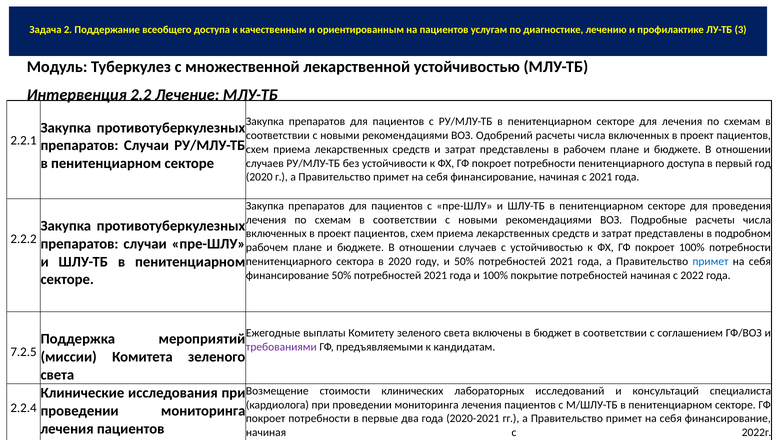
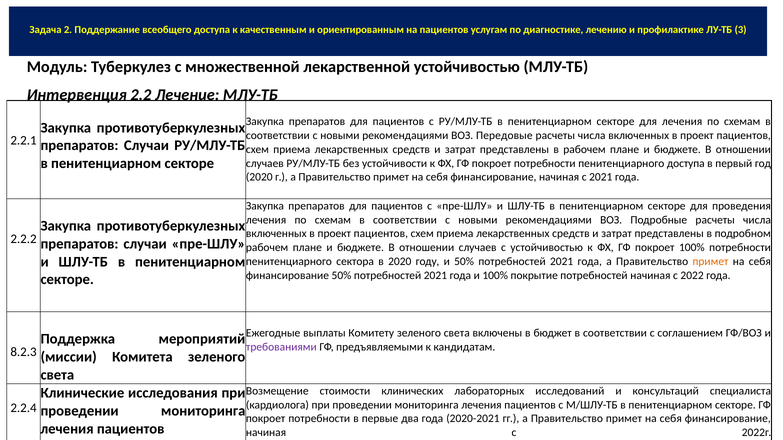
Одобрений: Одобрений -> Передовые (504, 136)
примет colour: blue -> orange (711, 262)
7.2.5: 7.2.5 -> 8.2.3 (24, 352)
